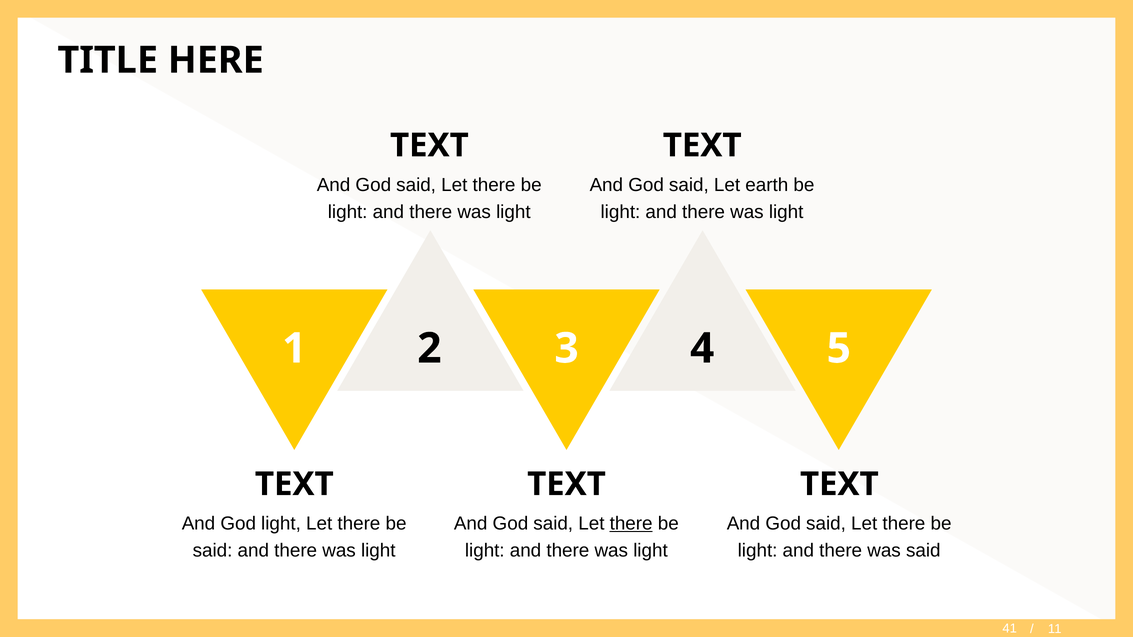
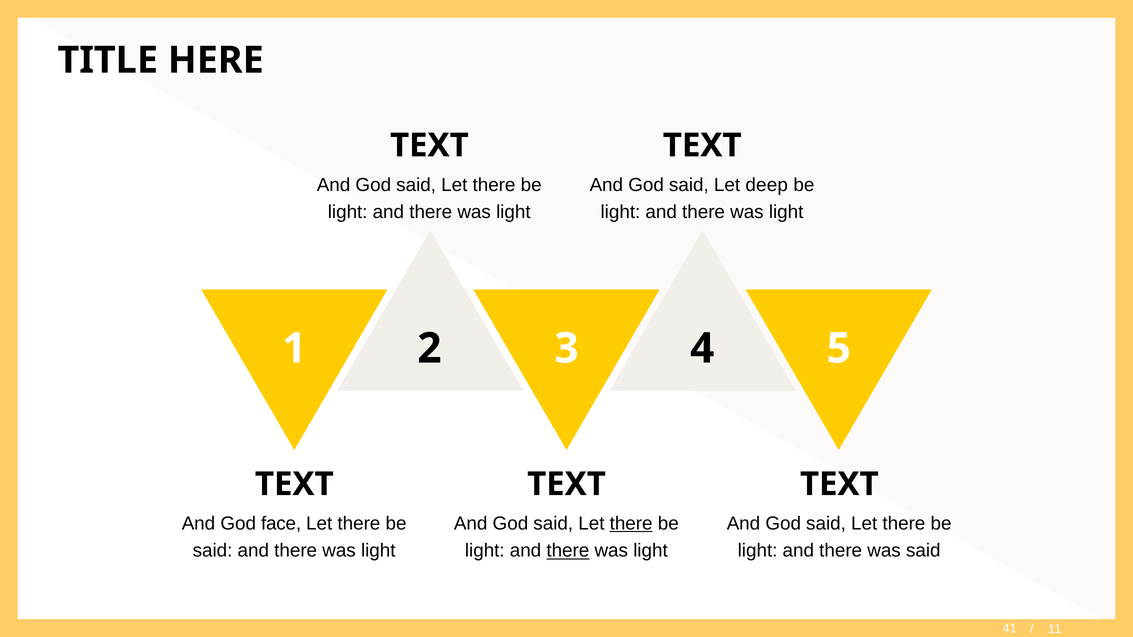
earth: earth -> deep (767, 185)
God light: light -> face (281, 524)
there underline: none -> present (568, 551)
